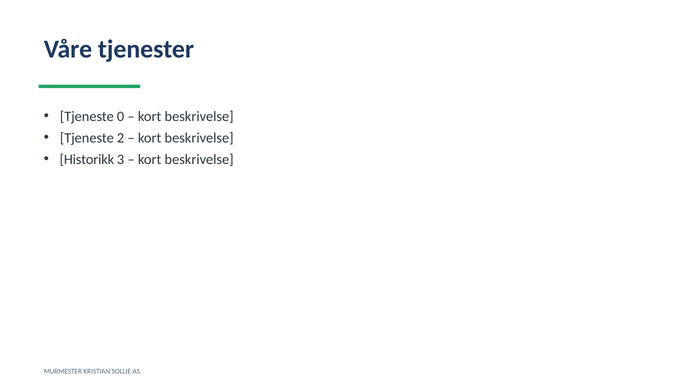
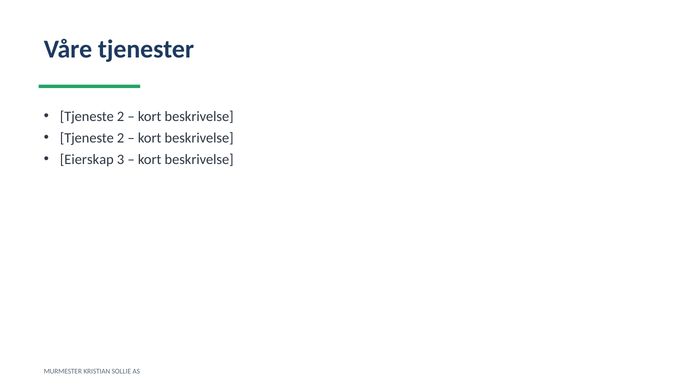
0: 0 -> 2 (121, 117)
Historikk: Historikk -> Eierskap (87, 160)
